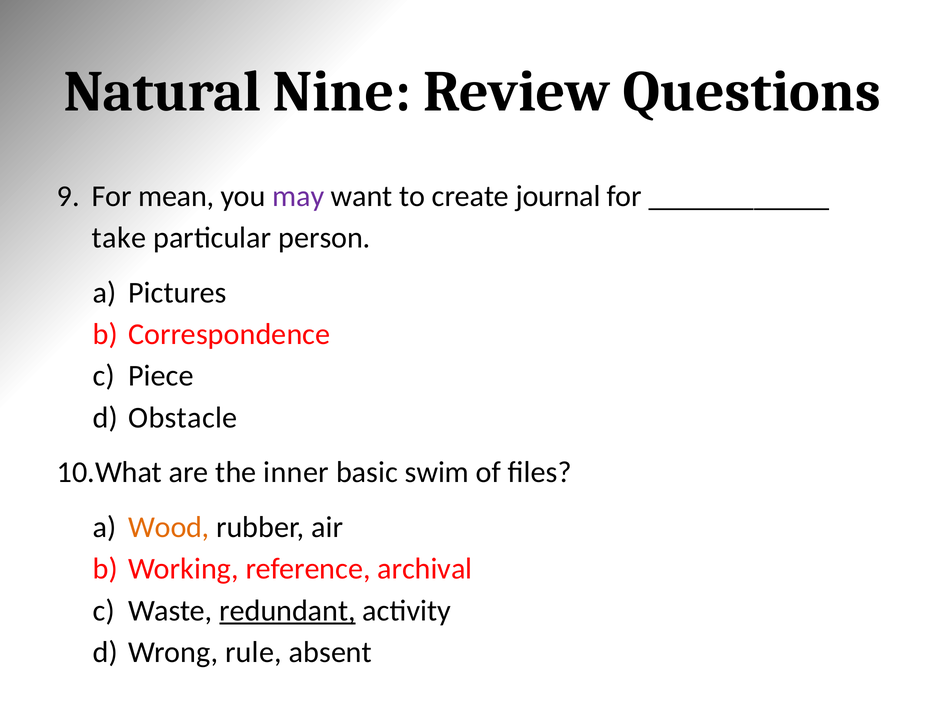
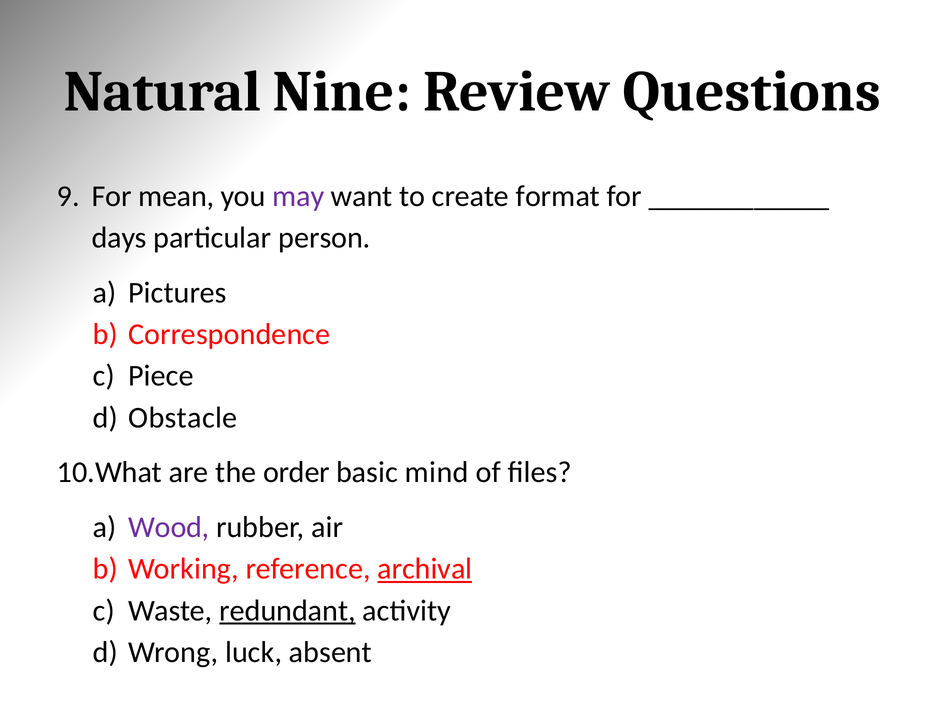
journal: journal -> format (558, 196)
take: take -> days (119, 238)
inner: inner -> order (296, 472)
swim: swim -> mind (437, 472)
Wood colour: orange -> purple (169, 527)
archival underline: none -> present (425, 568)
rule: rule -> luck (254, 652)
